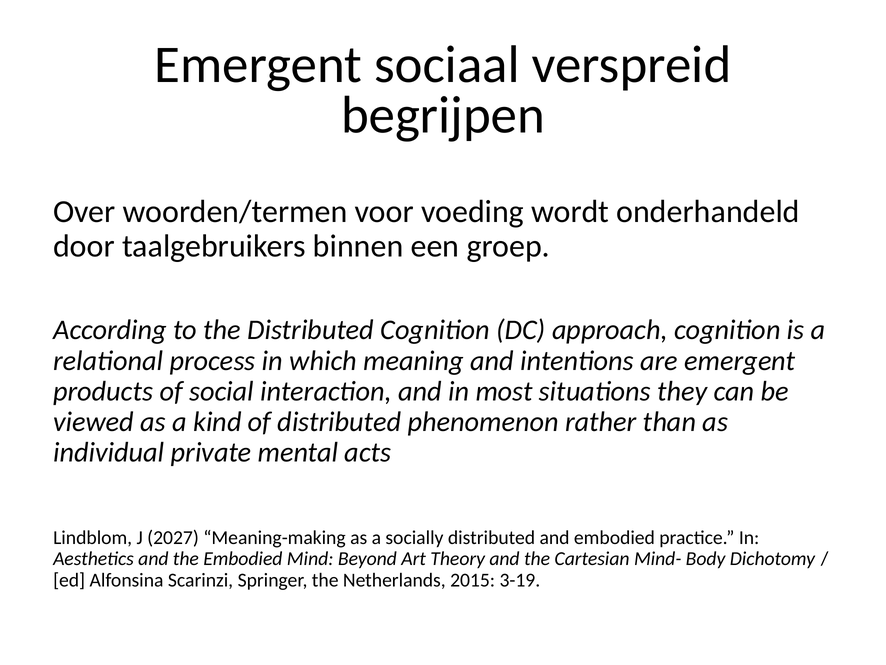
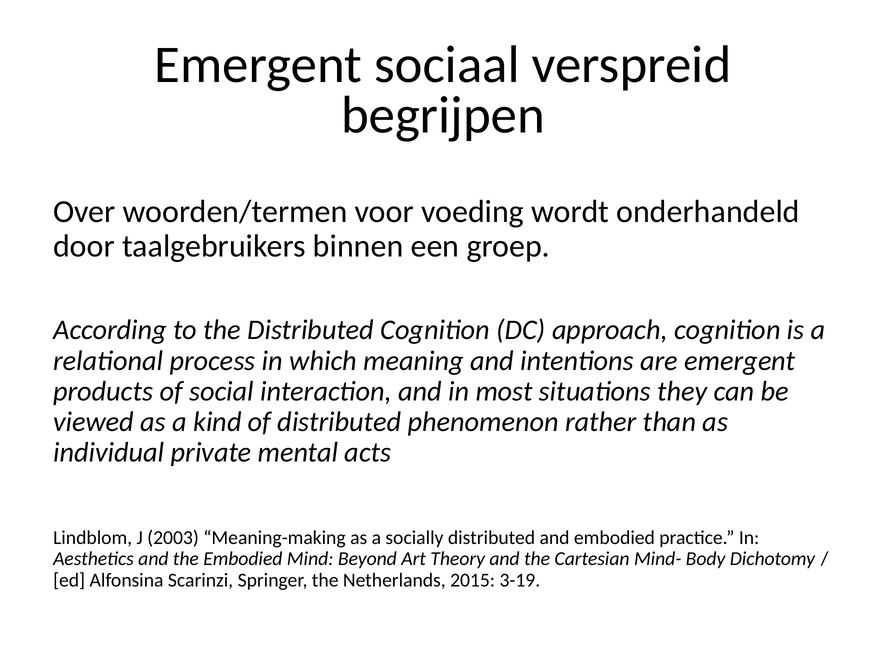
2027: 2027 -> 2003 (173, 537)
